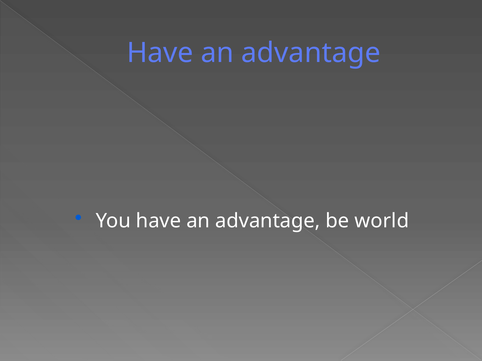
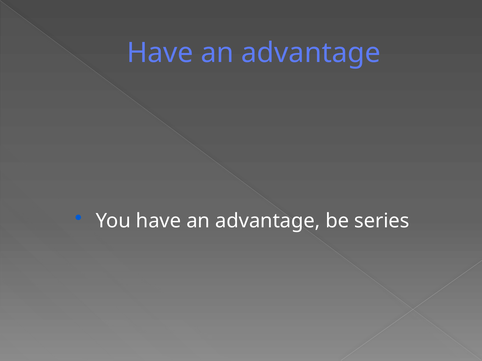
world: world -> series (382, 221)
